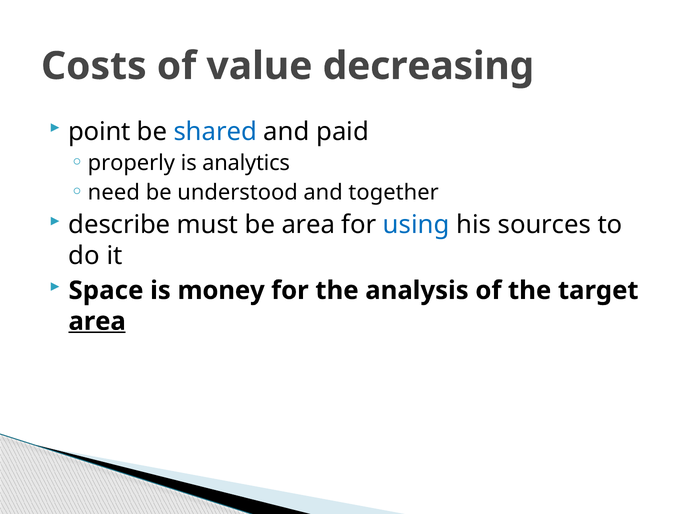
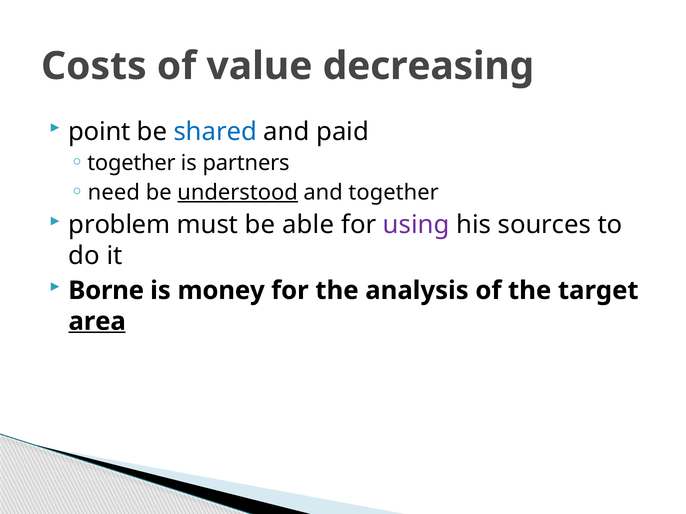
properly: properly -> together (131, 163)
analytics: analytics -> partners (246, 163)
understood underline: none -> present (238, 193)
describe: describe -> problem (119, 225)
be area: area -> able (308, 225)
using colour: blue -> purple (416, 225)
Space: Space -> Borne (106, 291)
